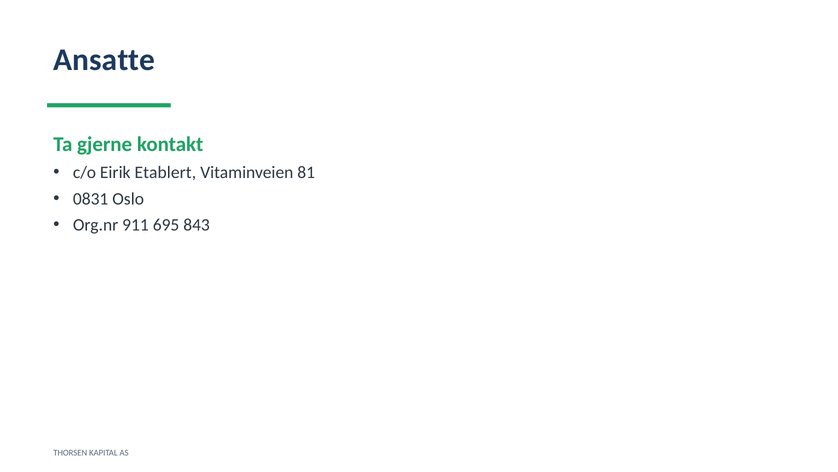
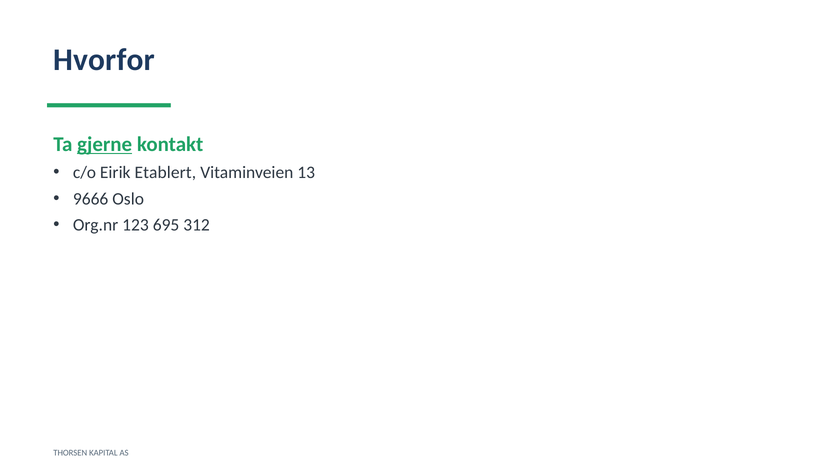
Ansatte: Ansatte -> Hvorfor (104, 60)
gjerne underline: none -> present (105, 144)
81: 81 -> 13 (306, 172)
0831: 0831 -> 9666 (91, 199)
911: 911 -> 123 (135, 225)
843: 843 -> 312 (197, 225)
